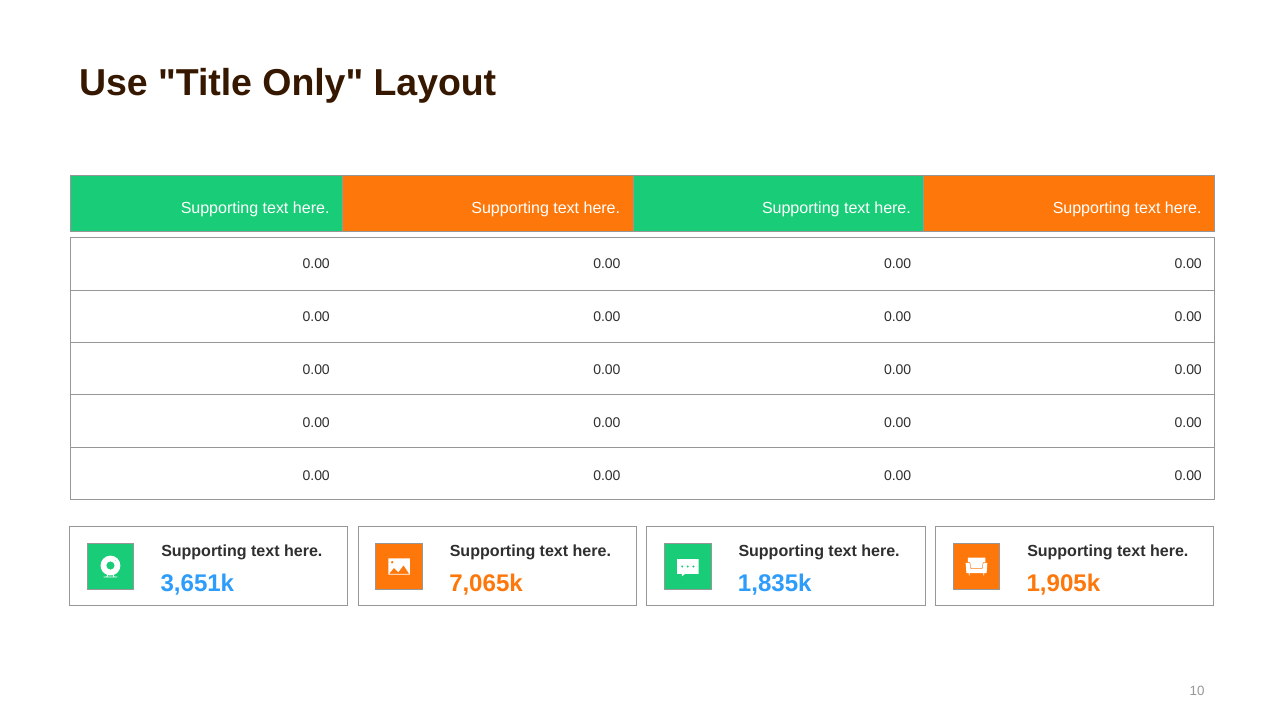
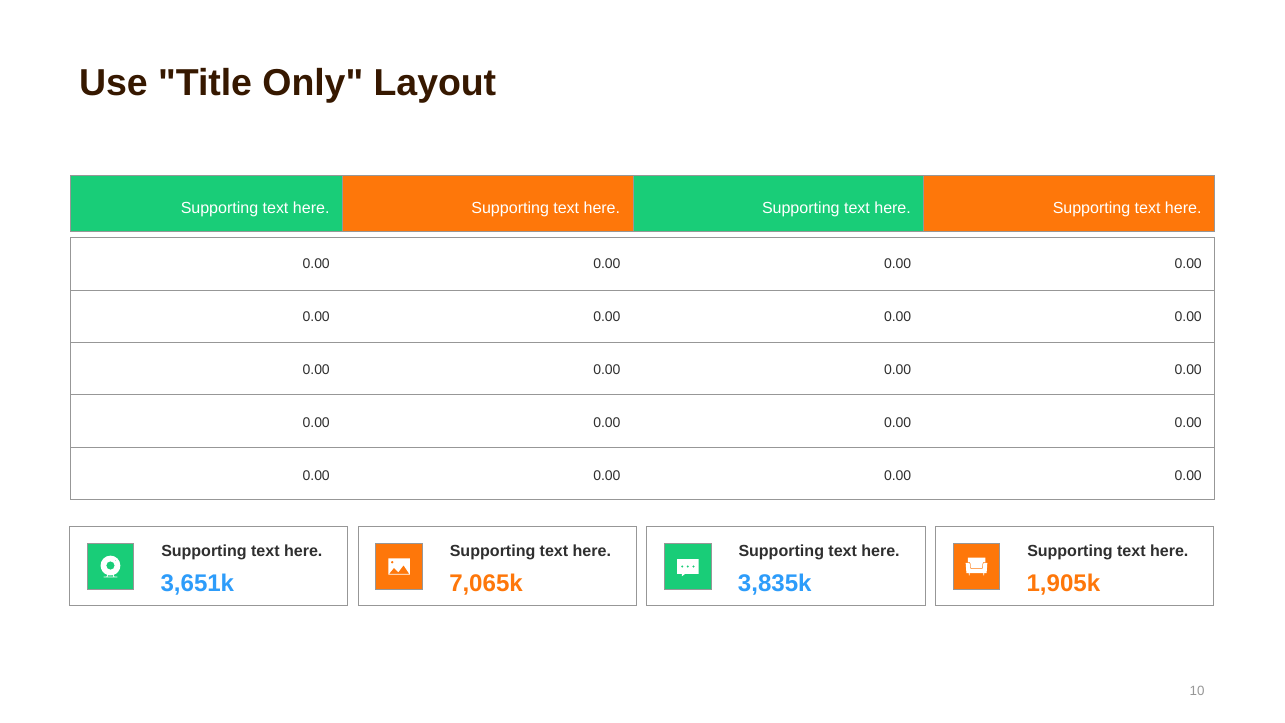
1,835k: 1,835k -> 3,835k (775, 583)
